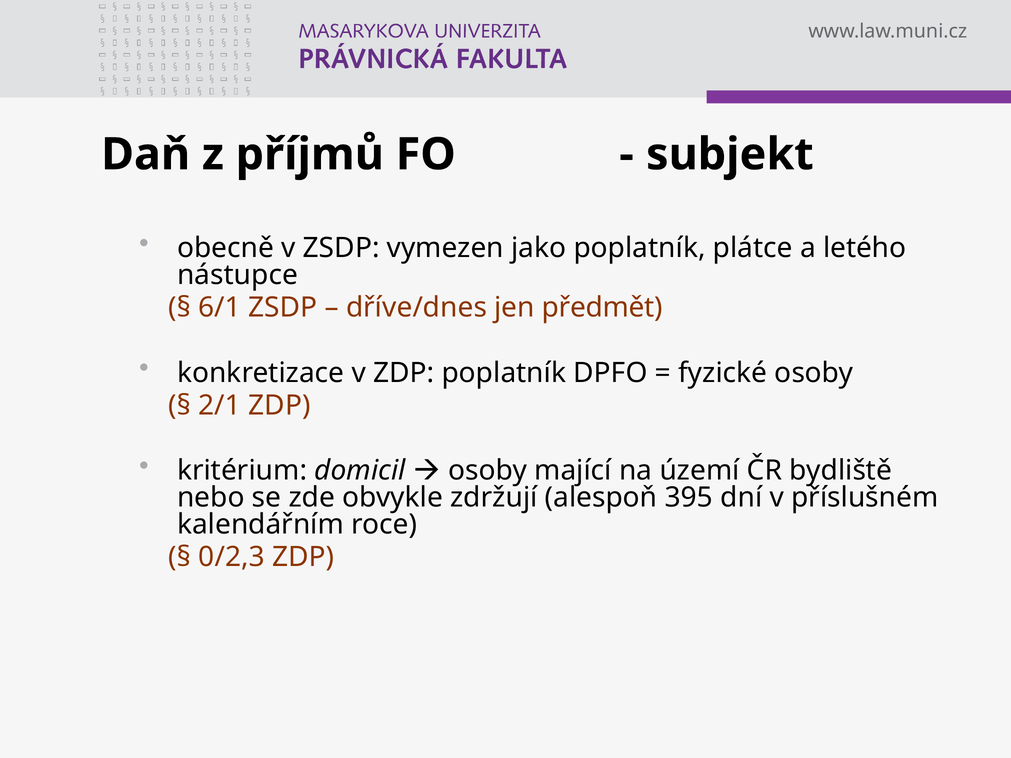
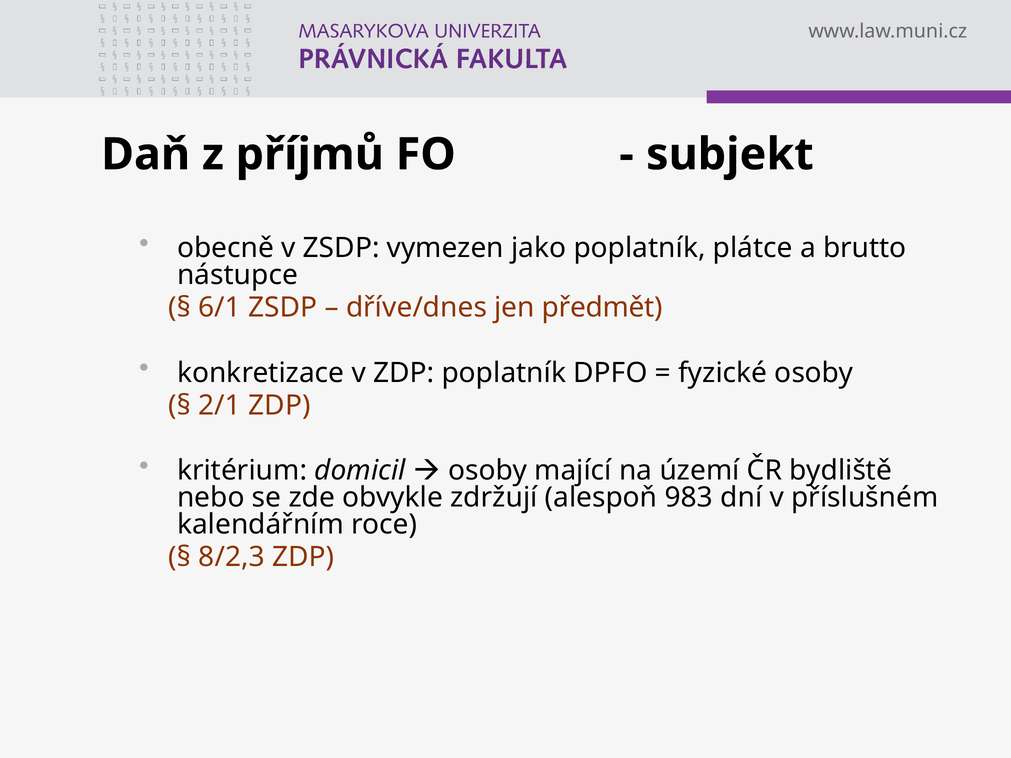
letého: letého -> brutto (865, 248)
395: 395 -> 983 (689, 498)
0/2,3: 0/2,3 -> 8/2,3 (232, 557)
